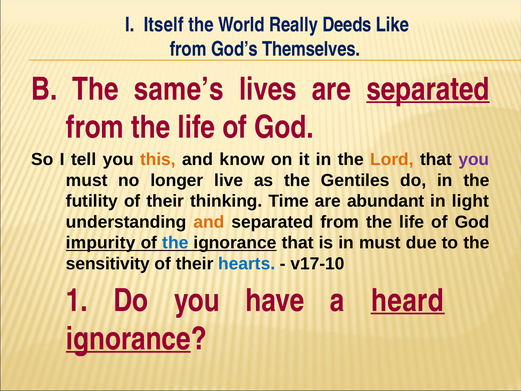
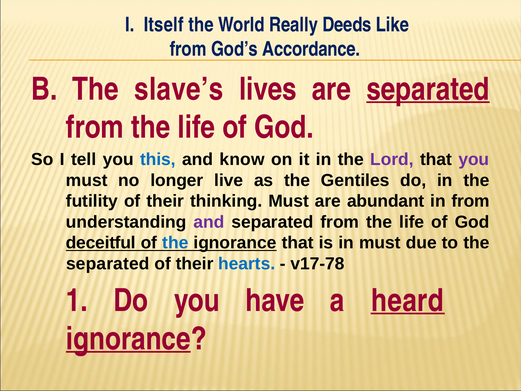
Themselves: Themselves -> Accordance (311, 49)
same’s: same’s -> slave’s (179, 89)
this colour: orange -> blue (158, 159)
Lord colour: orange -> purple (392, 159)
thinking Time: Time -> Must (289, 201)
in light: light -> from (471, 201)
and colour: orange -> purple (209, 222)
impurity: impurity -> deceitful (101, 243)
sensitivity: sensitivity -> separated (108, 264)
v17-10: v17-10 -> v17-78 (318, 264)
